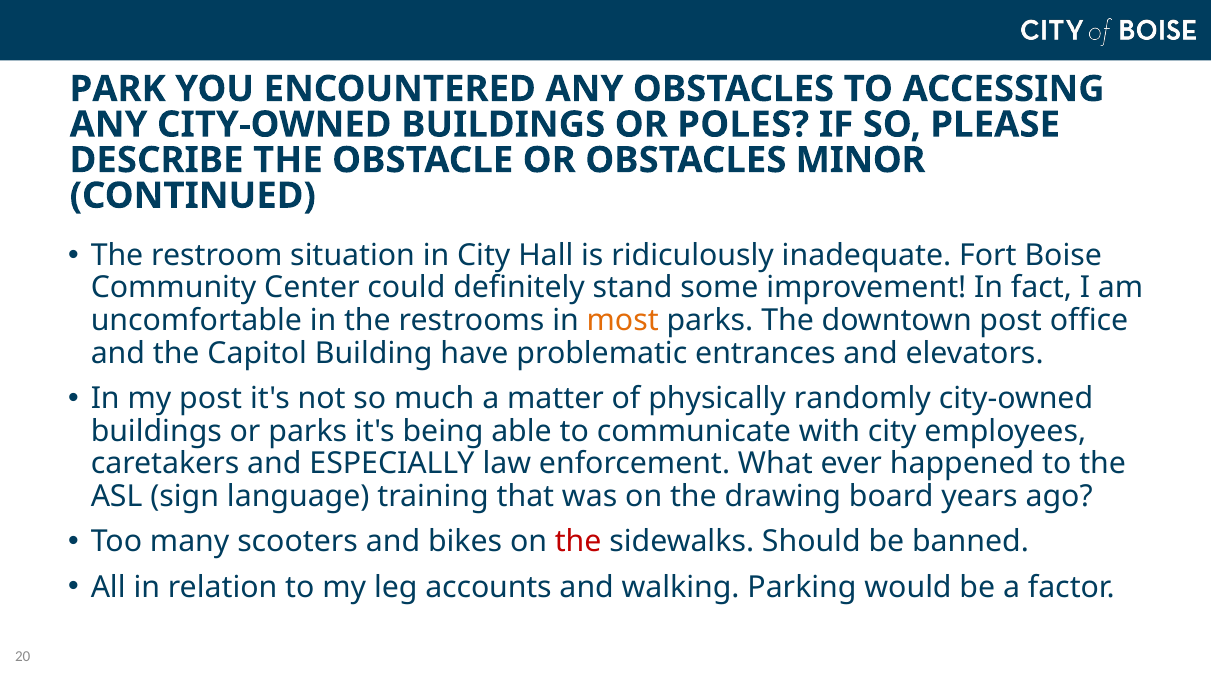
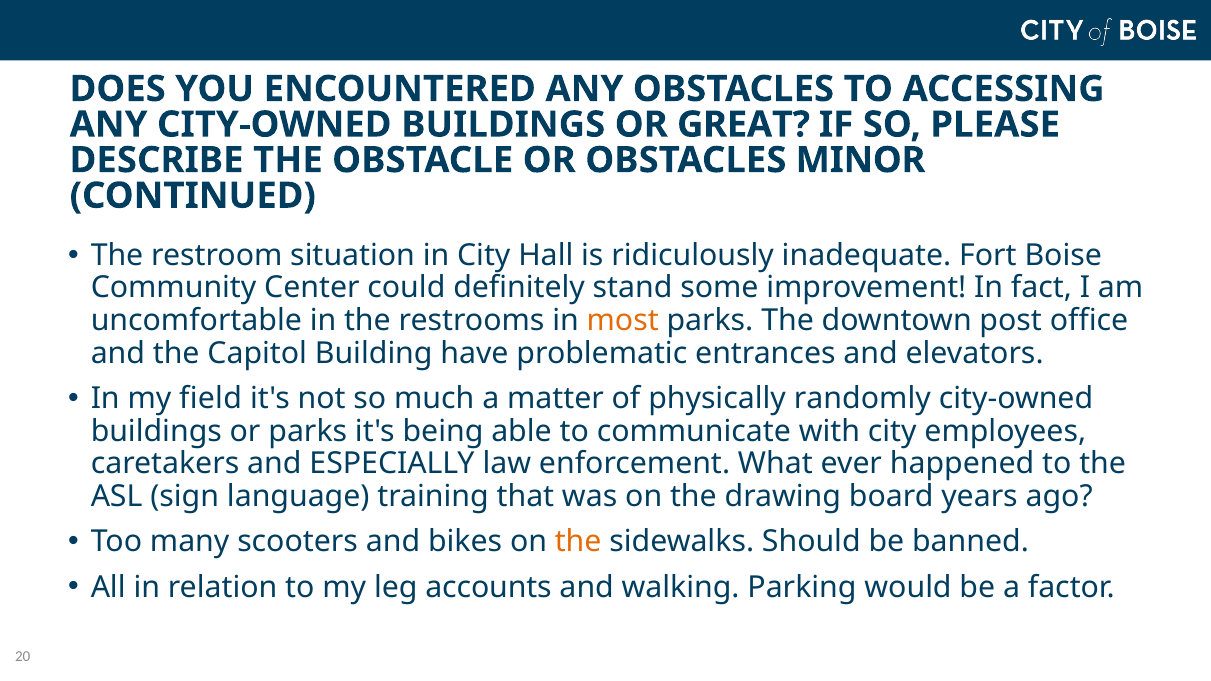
PARK: PARK -> DOES (118, 89)
POLES: POLES -> GREAT (744, 125)
my post: post -> field (211, 399)
the colour: red -> orange (578, 542)
